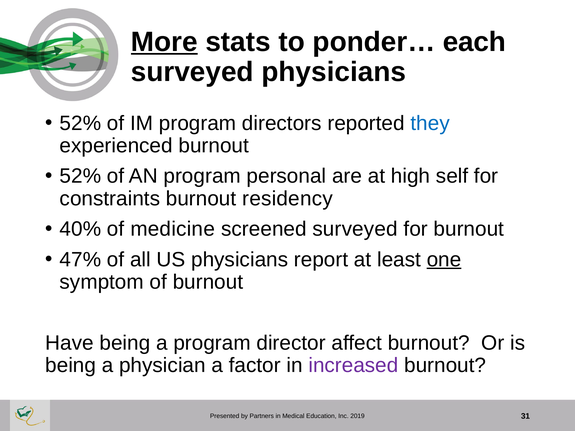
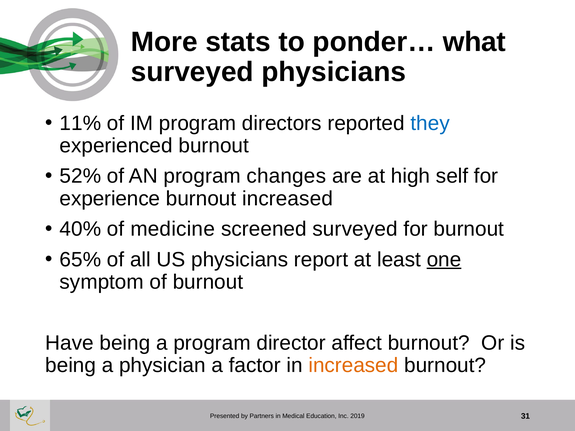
More underline: present -> none (164, 42)
each: each -> what (474, 42)
52%: 52% -> 11% (80, 123)
personal: personal -> changes (286, 176)
constraints: constraints -> experience (110, 199)
burnout residency: residency -> increased (288, 199)
47%: 47% -> 65% (80, 260)
increased colour: purple -> orange (353, 366)
